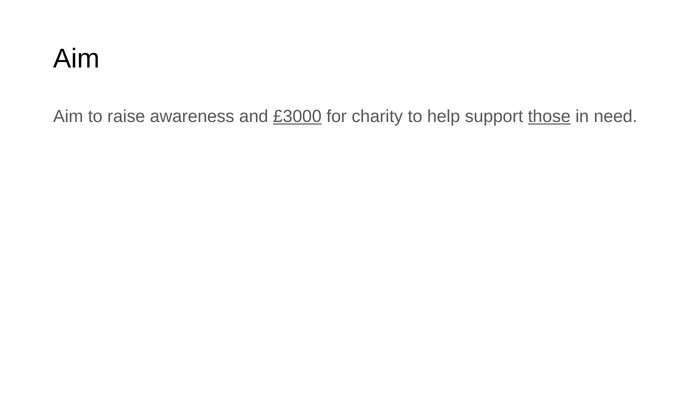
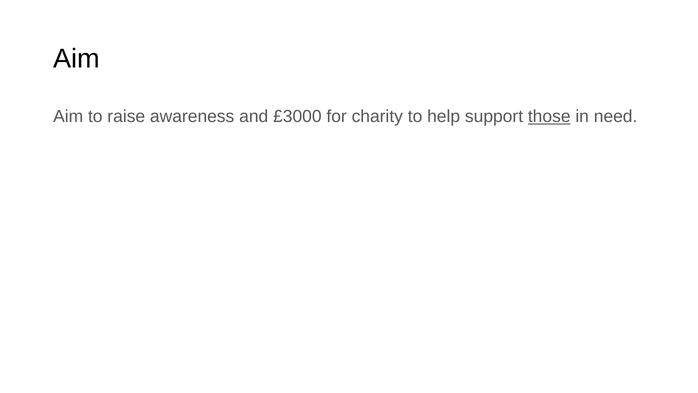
£3000 underline: present -> none (297, 116)
